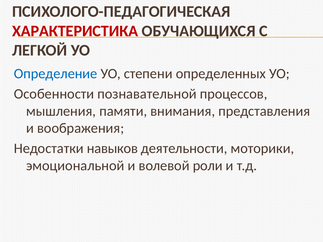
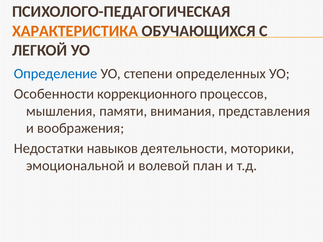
ХАРАКТЕРИСТИКА colour: red -> orange (75, 31)
познавательной: познавательной -> коррекционного (147, 94)
роли: роли -> план (208, 166)
